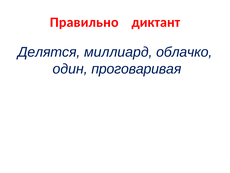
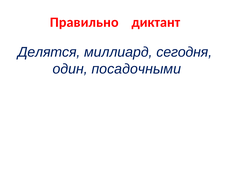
облачко: облачко -> сегодня (184, 52)
проговаривая: проговаривая -> посадочными (136, 69)
